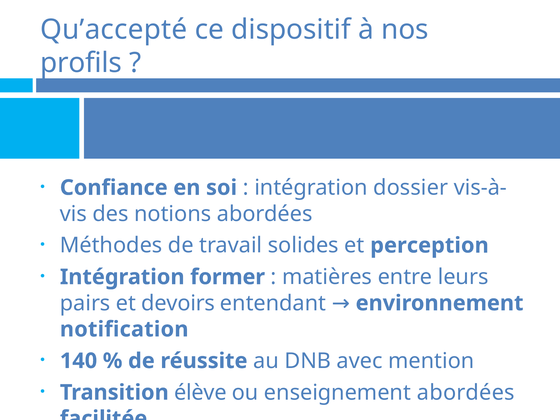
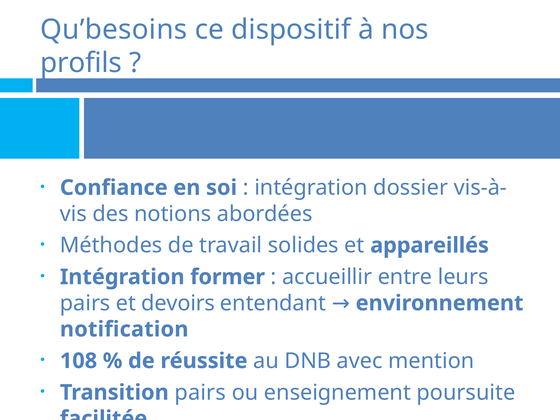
Qu’accepté: Qu’accepté -> Qu’besoins (114, 29)
perception: perception -> appareillés (430, 245)
matières: matières -> accueillir (327, 277)
140: 140 -> 108 (79, 361)
Transition élève: élève -> pairs (200, 392)
enseignement abordées: abordées -> poursuite (466, 392)
